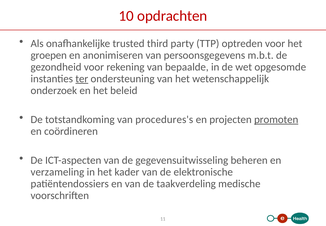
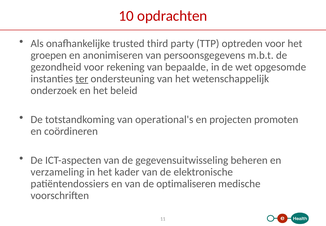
procedures's: procedures's -> operational's (164, 119)
promoten underline: present -> none (276, 119)
taakverdeling: taakverdeling -> optimaliseren (186, 183)
